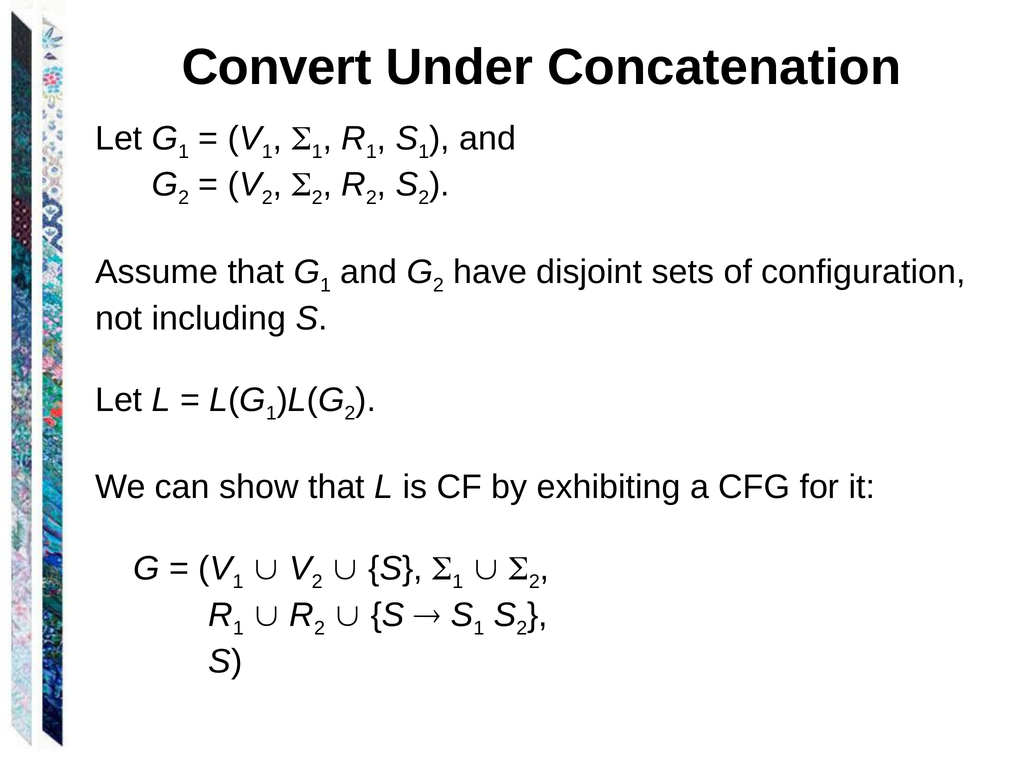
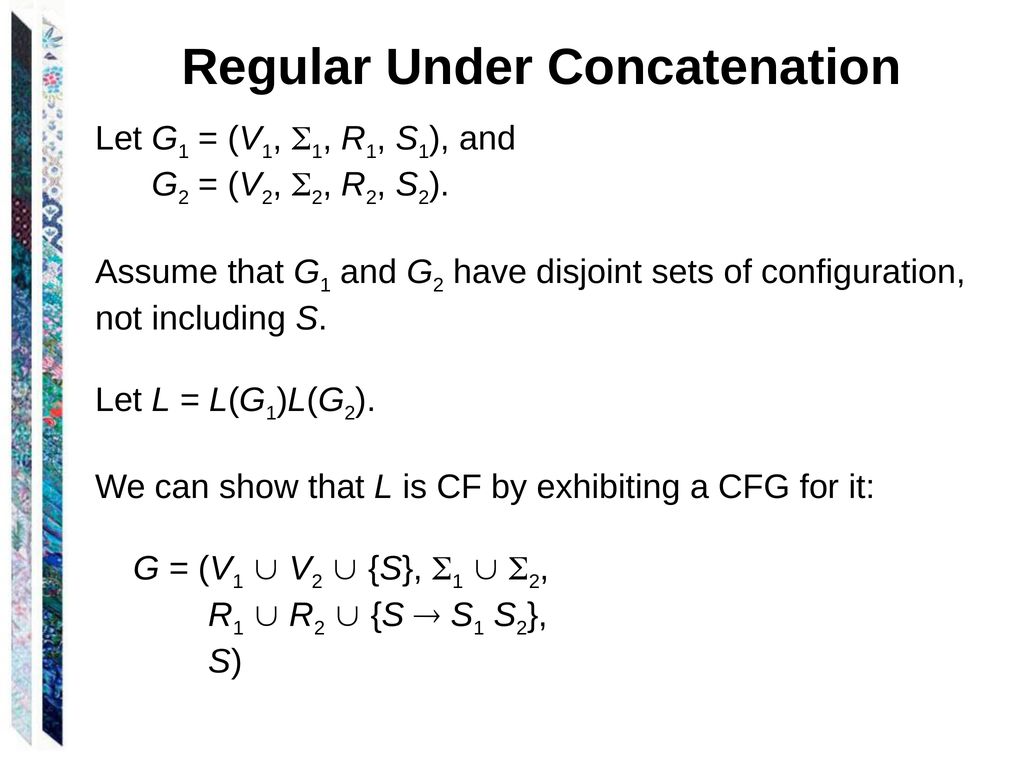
Convert: Convert -> Regular (276, 67)
